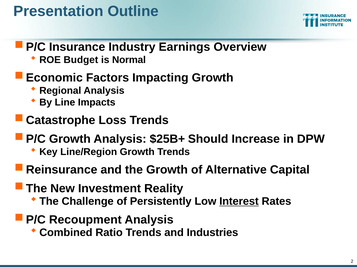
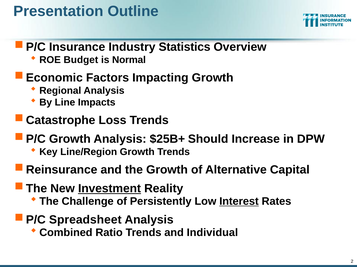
Earnings: Earnings -> Statistics (185, 47)
Investment underline: none -> present (110, 189)
Recoupment: Recoupment -> Spreadsheet (85, 220)
Industries: Industries -> Individual (212, 233)
